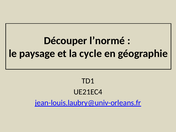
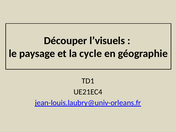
l’normé: l’normé -> l’visuels (107, 41)
